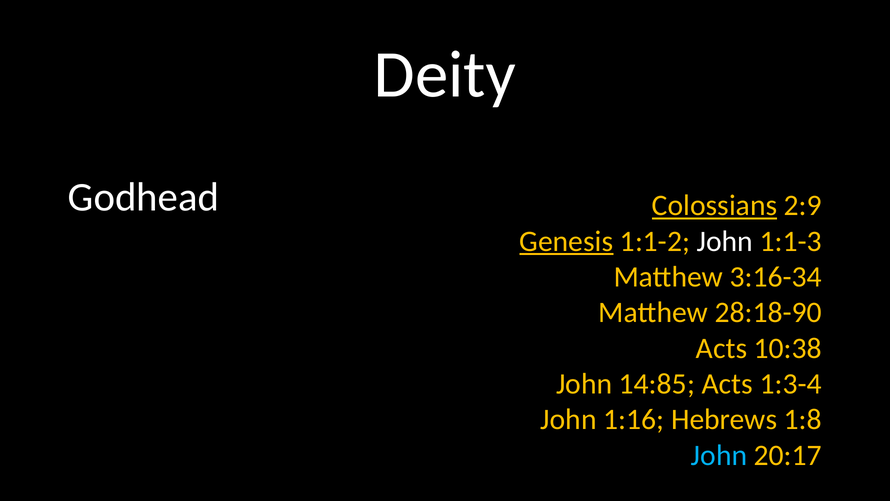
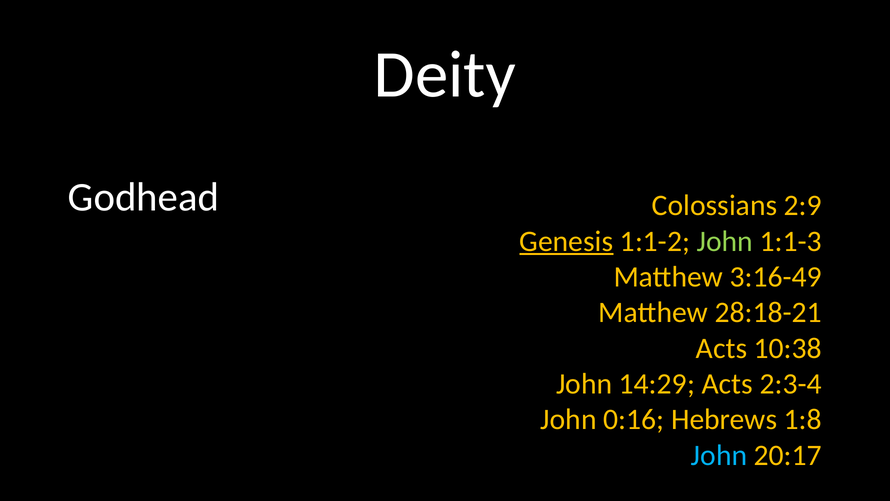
Colossians underline: present -> none (715, 205)
John colour: white -> light green (725, 241)
3:16-34: 3:16-34 -> 3:16-49 (776, 277)
28:18-90: 28:18-90 -> 28:18-21 (768, 312)
14:85: 14:85 -> 14:29 (657, 384)
1:3-4: 1:3-4 -> 2:3-4 (791, 384)
1:16: 1:16 -> 0:16 (634, 419)
